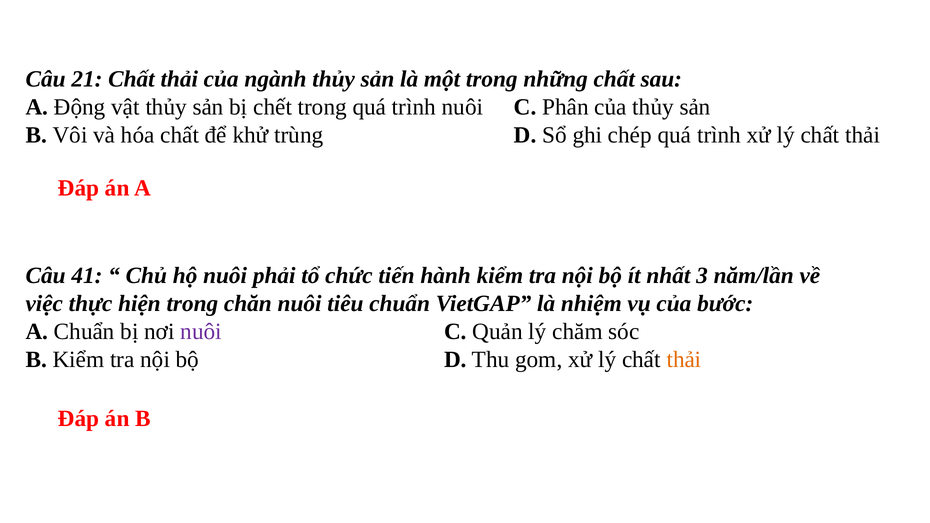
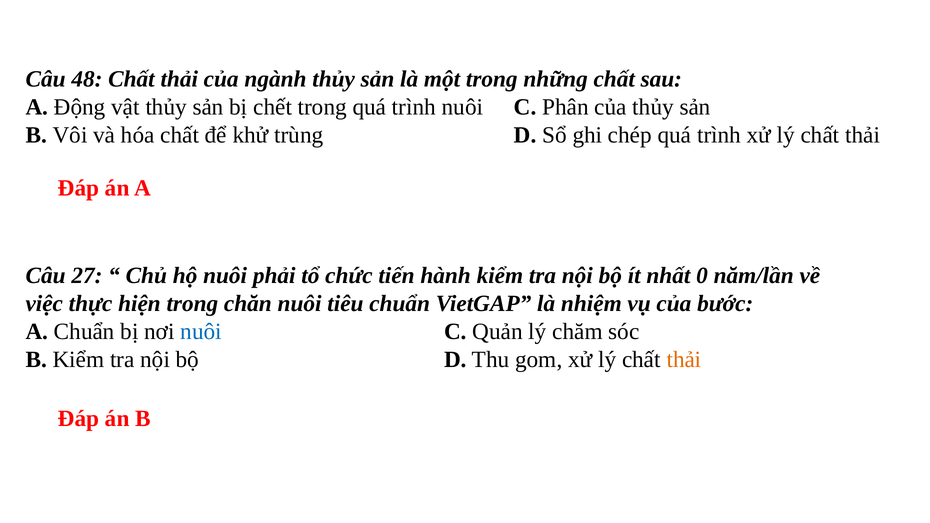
21: 21 -> 48 (87, 79)
41: 41 -> 27 (87, 276)
3: 3 -> 0 (702, 276)
nuôi colour: purple -> blue (201, 332)
